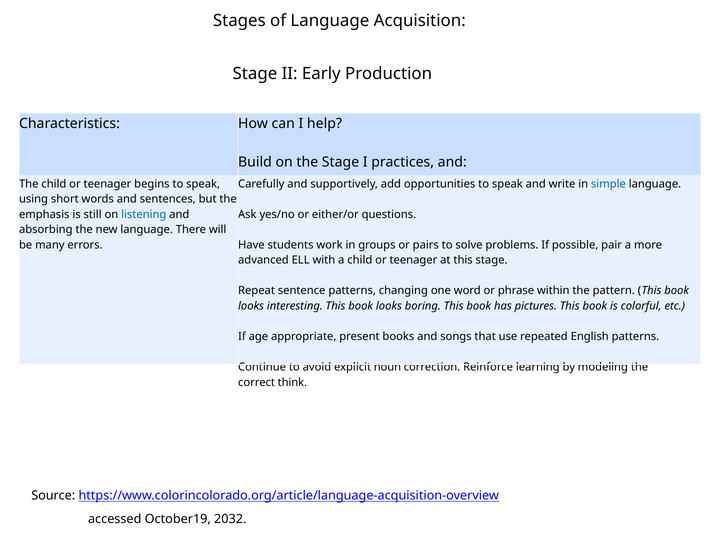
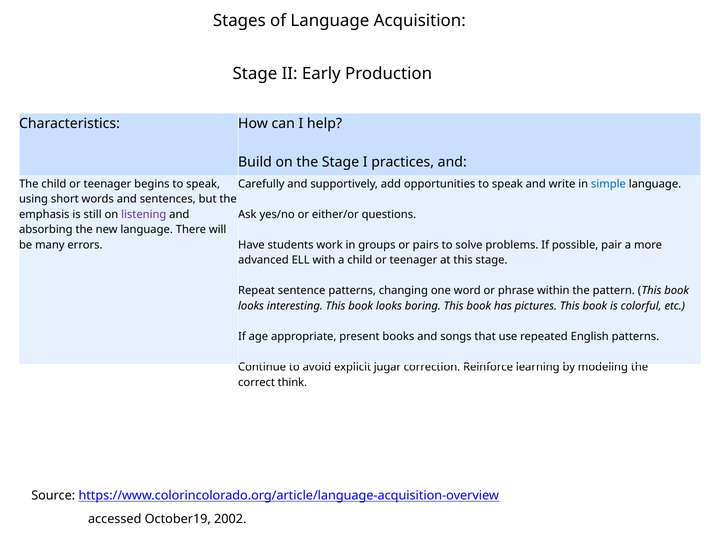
listening colour: blue -> purple (144, 214)
noun: noun -> jugar (387, 367)
2032: 2032 -> 2002 (230, 519)
